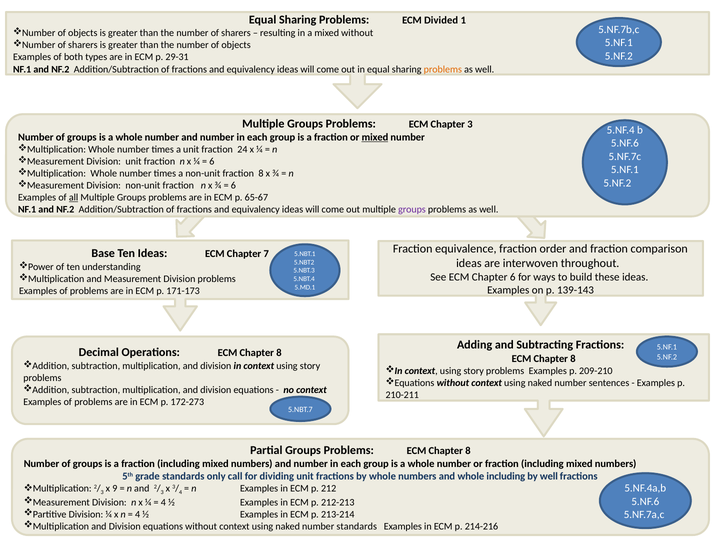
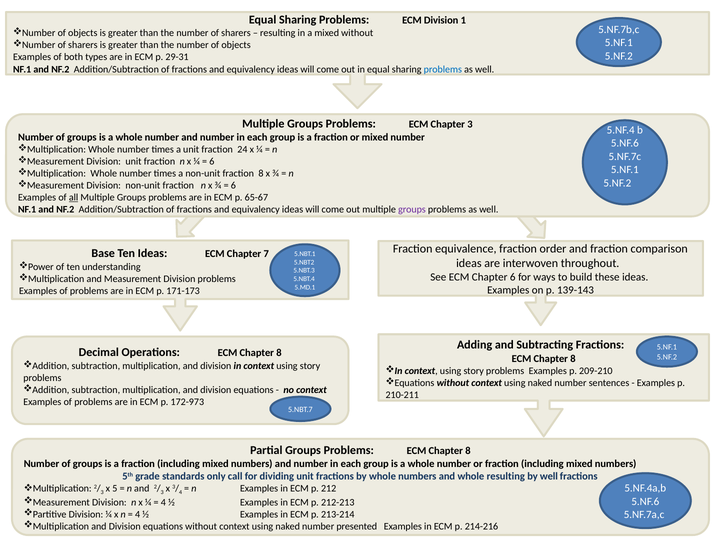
ECM Divided: Divided -> Division (441, 20)
problems colour: orange -> blue (443, 69)
mixed underline: present -> none (375, 137)
172-273: 172-273 -> 172-973 (187, 402)
whole including: including -> resulting (506, 476)
9: 9 -> 5 (115, 488)
number standards: standards -> presented (357, 526)
